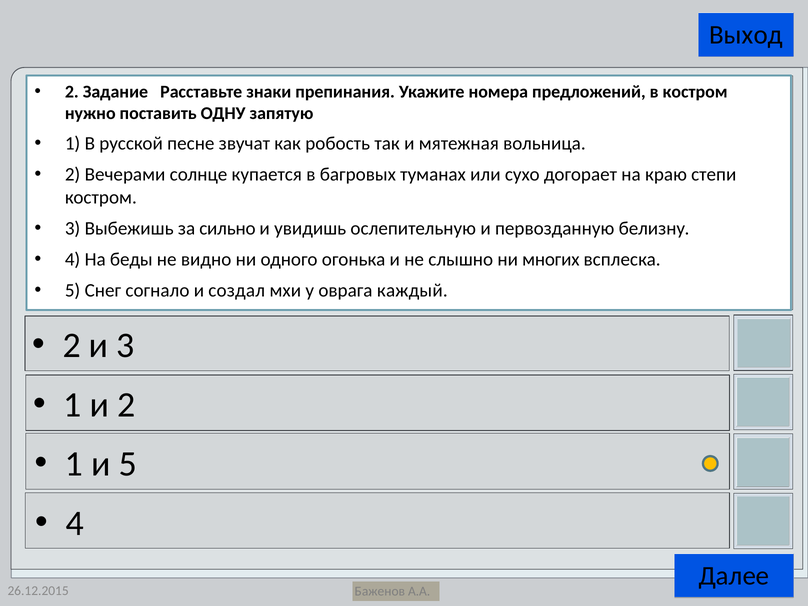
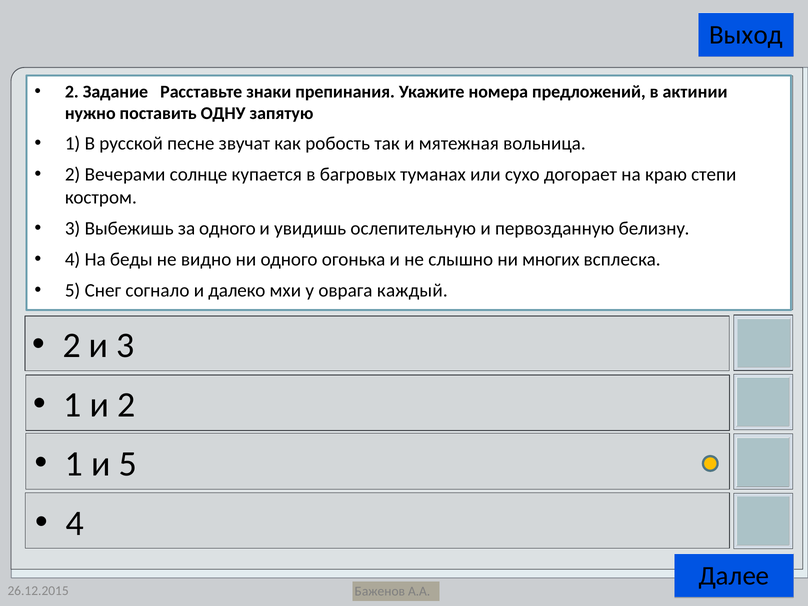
в костром: костром -> актинии (695, 92)
за сильно: сильно -> одного (227, 228)
создал: создал -> далеко (237, 290)
